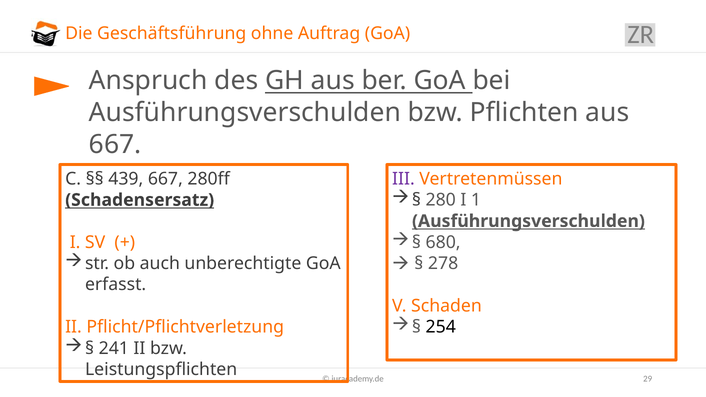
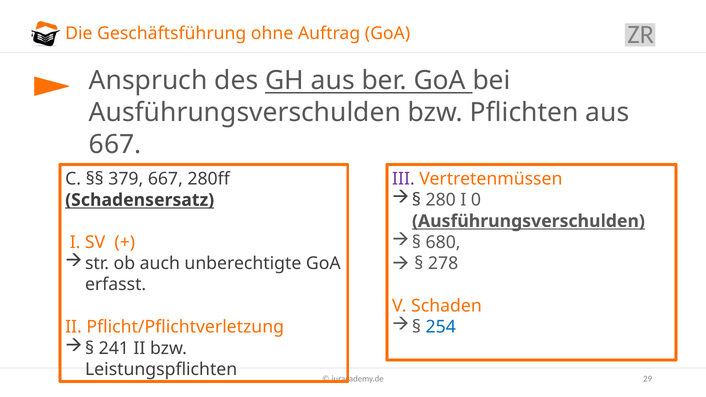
439: 439 -> 379 (126, 179)
1: 1 -> 0 (476, 200)
254 colour: black -> blue (441, 327)
